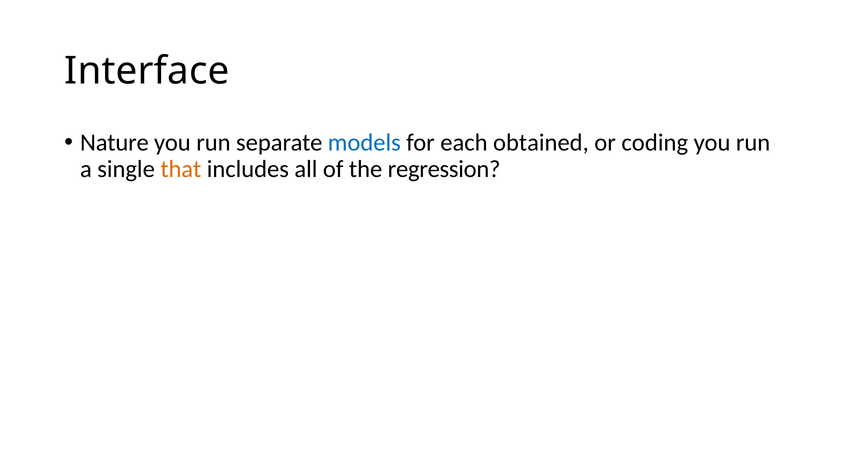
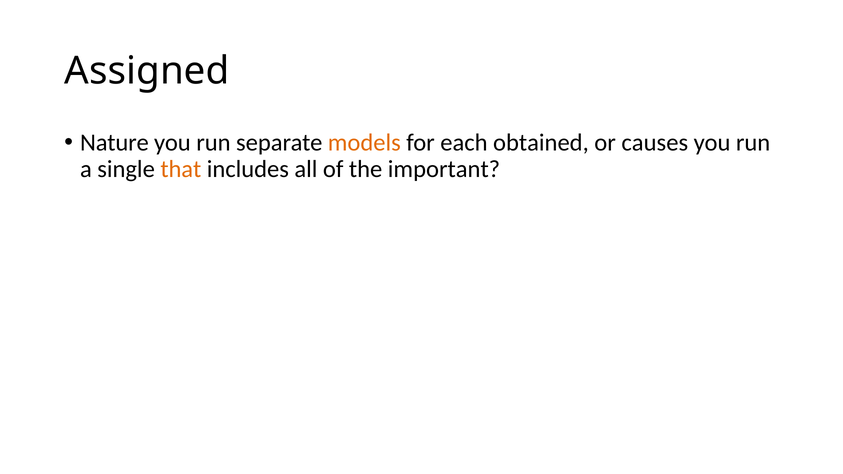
Interface: Interface -> Assigned (147, 71)
models colour: blue -> orange (364, 143)
coding: coding -> causes (655, 143)
regression: regression -> important (444, 169)
